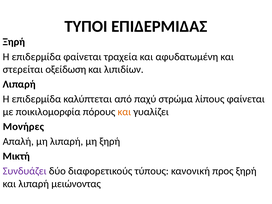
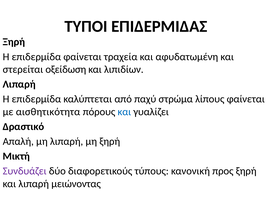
ποικιλομορφία: ποικιλομορφία -> αισθητικότητα (48, 112)
και colour: orange -> blue (124, 112)
Μονήρες: Μονήρες -> Δραστικό (23, 127)
